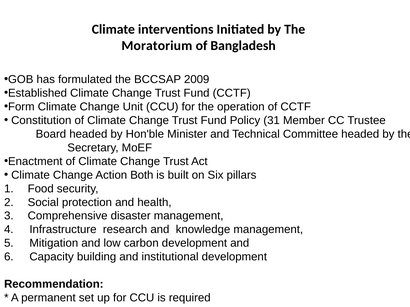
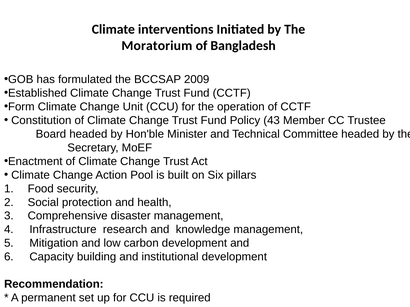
31: 31 -> 43 (272, 121)
Both: Both -> Pool (142, 175)
